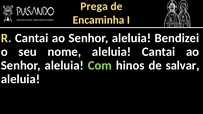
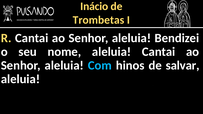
Prega: Prega -> Inácio (94, 6)
Encaminha: Encaminha -> Trombetas (99, 20)
Com colour: light green -> light blue (100, 66)
